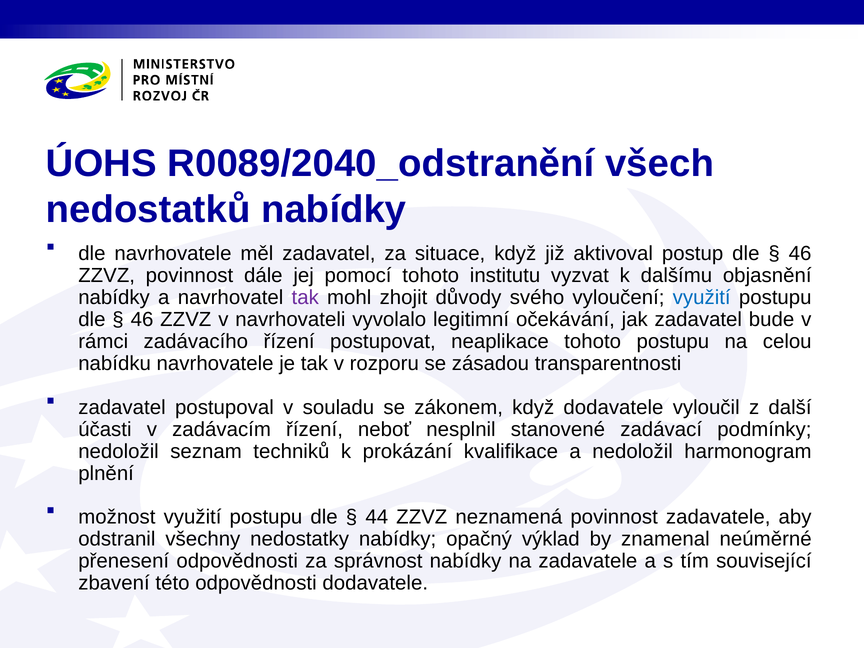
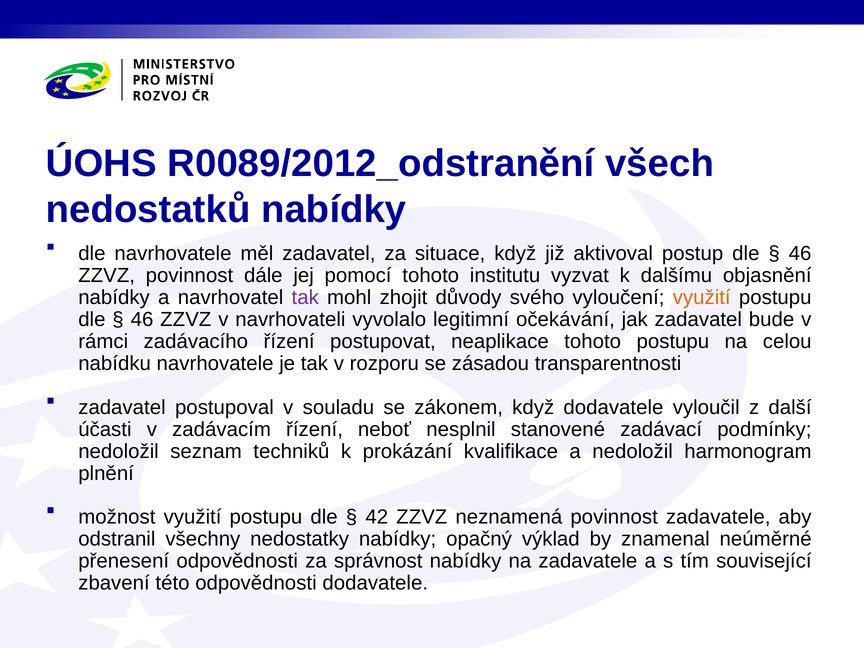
R0089/2040_odstranění: R0089/2040_odstranění -> R0089/2012_odstranění (381, 163)
využití colour: blue -> orange (702, 298)
44: 44 -> 42 (377, 517)
